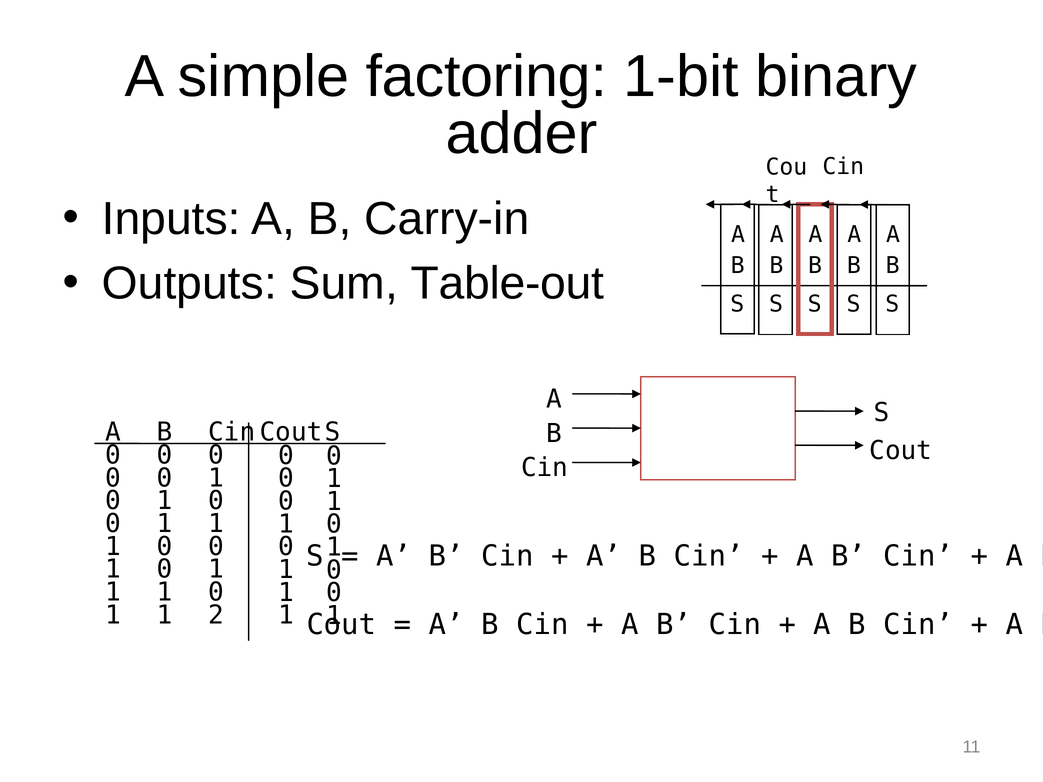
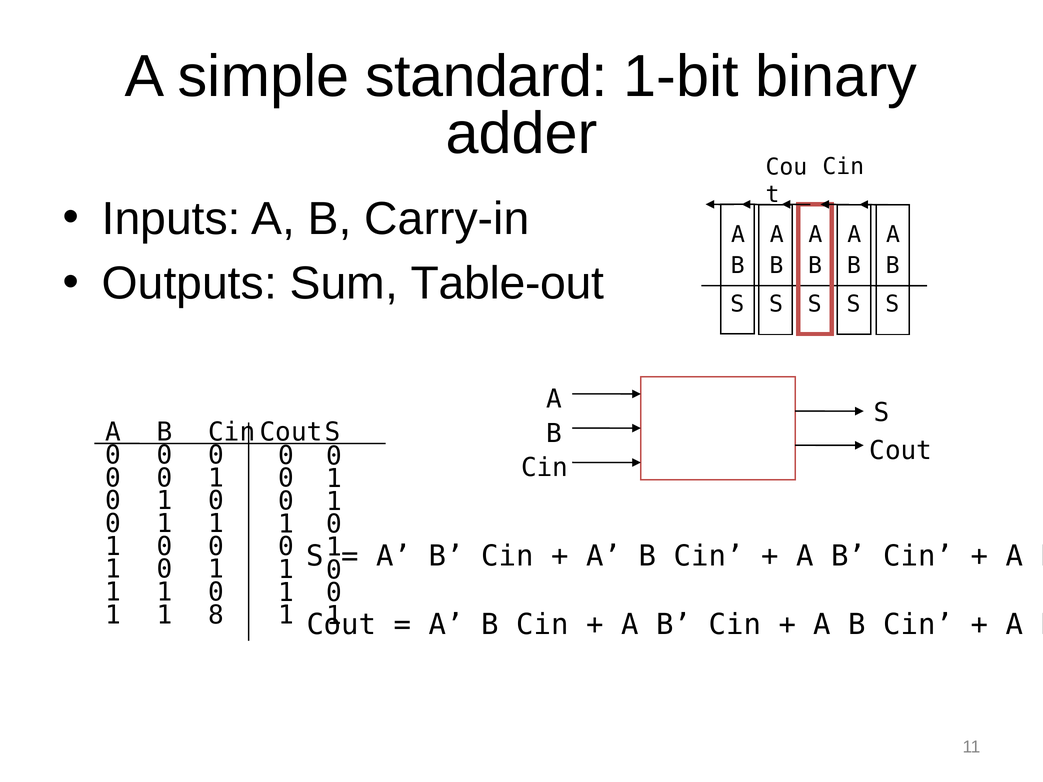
factoring: factoring -> standard (487, 77)
2: 2 -> 8 (216, 615)
